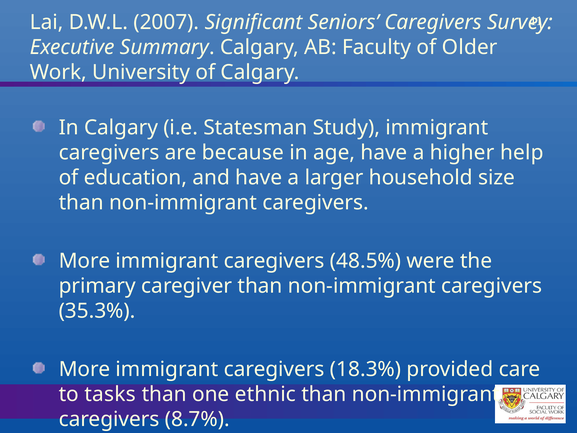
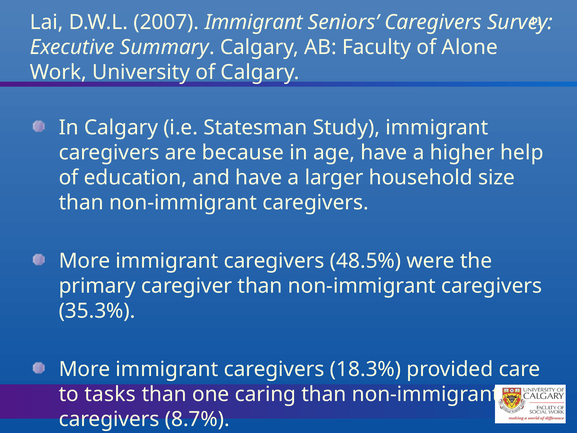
2007 Significant: Significant -> Immigrant (254, 22)
Older: Older -> Alone (470, 47)
ethnic: ethnic -> caring (265, 394)
